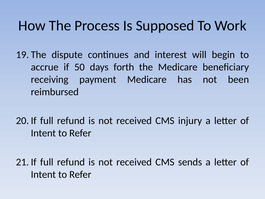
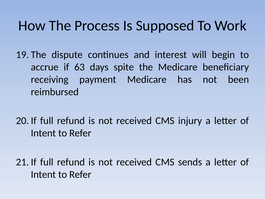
50: 50 -> 63 (79, 67)
forth: forth -> spite (124, 67)
